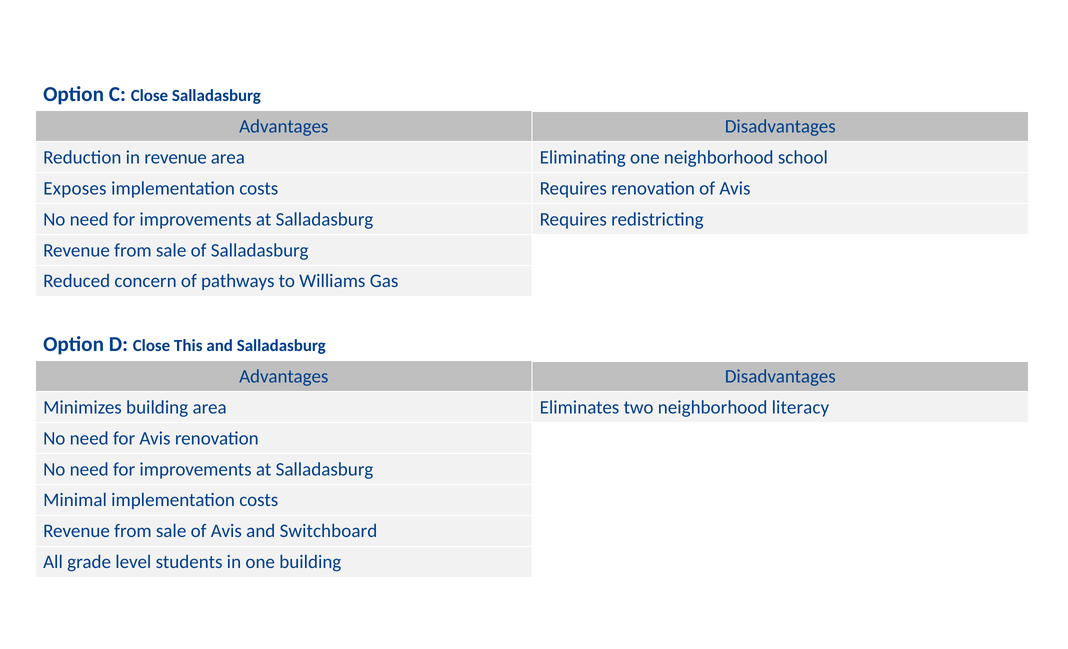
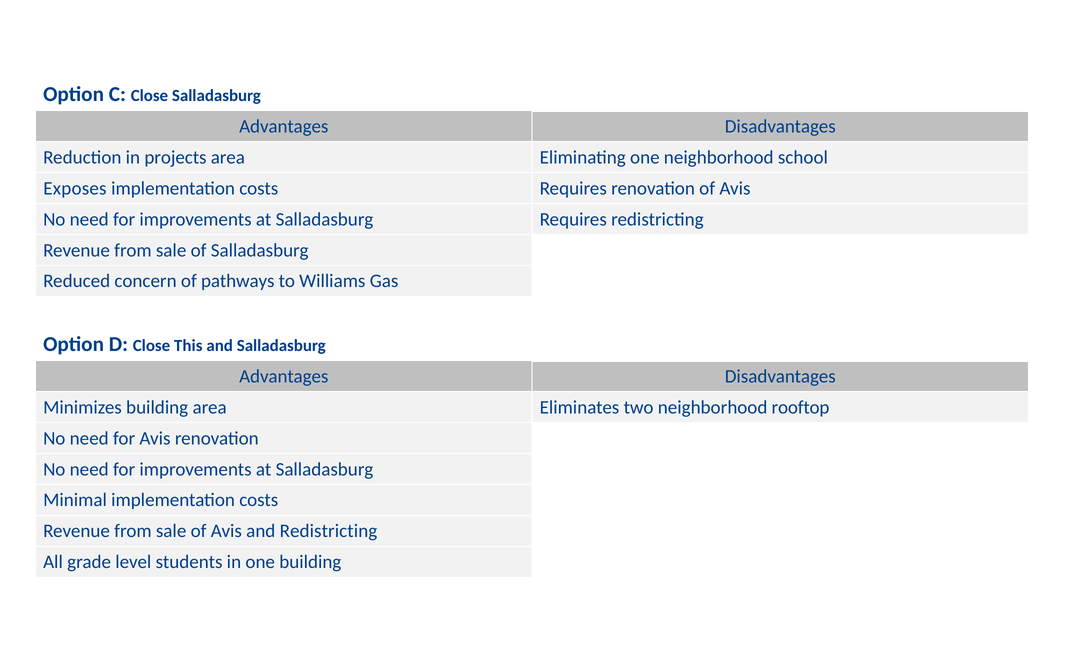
in revenue: revenue -> projects (175, 157)
literacy: literacy -> rooftop (801, 407)
and Switchboard: Switchboard -> Redistricting (328, 531)
